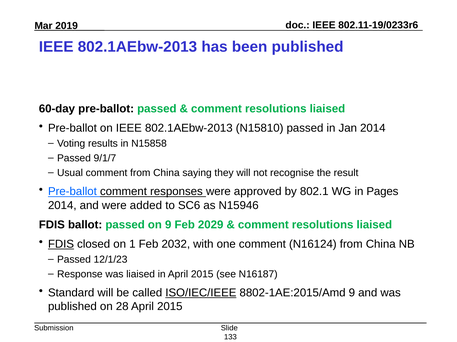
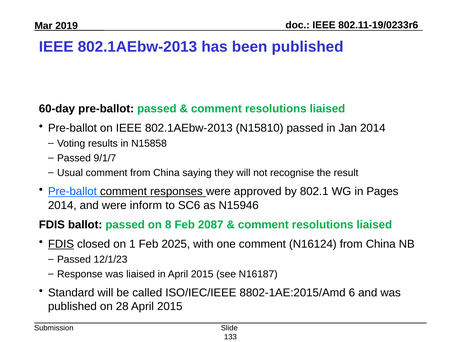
added: added -> inform (146, 206)
on 9: 9 -> 8 (168, 225)
2029: 2029 -> 2087 (211, 225)
2032: 2032 -> 2025 (176, 245)
ISO/IEC/IEEE underline: present -> none (201, 293)
8802-1AE:2015/Amd 9: 9 -> 6 (352, 293)
